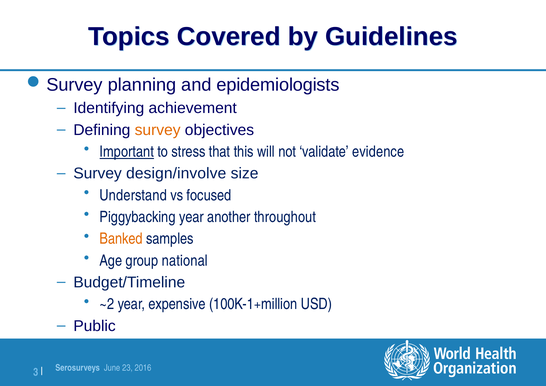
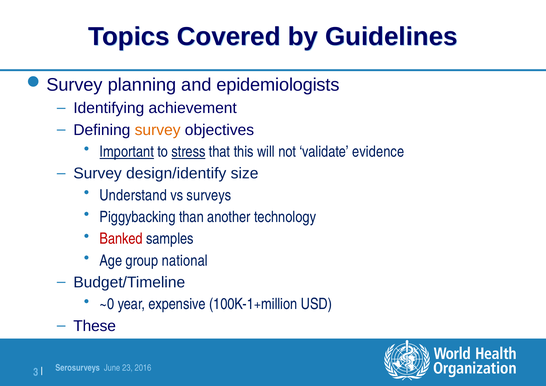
stress underline: none -> present (188, 152)
design/involve: design/involve -> design/identify (176, 174)
focused: focused -> surveys (209, 195)
Piggybacking year: year -> than (191, 217)
throughout: throughout -> technology (285, 217)
Banked colour: orange -> red (121, 239)
~2: ~2 -> ~0 (107, 304)
Public: Public -> These (95, 326)
